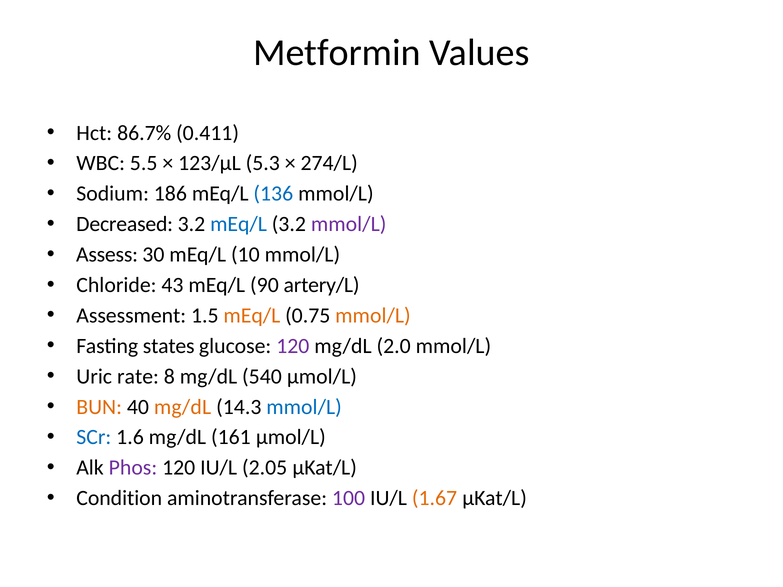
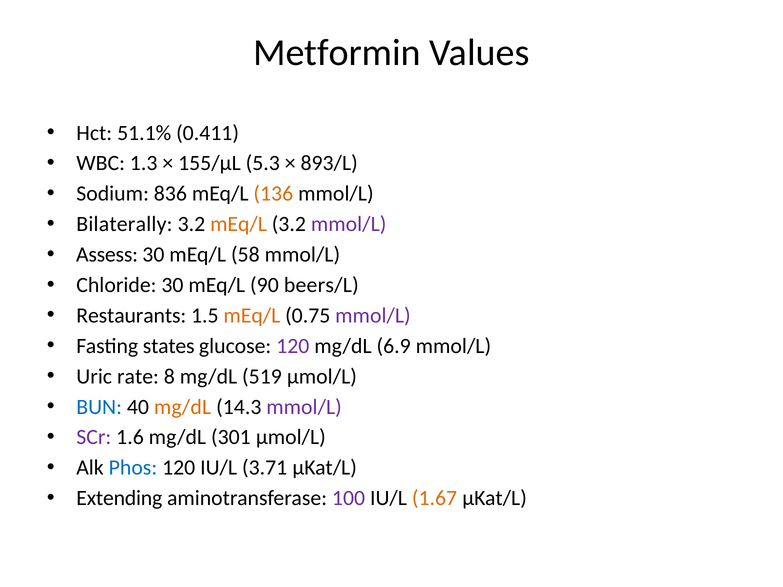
86.7%: 86.7% -> 51.1% (144, 133)
5.5: 5.5 -> 1.3 (144, 163)
123/μL: 123/μL -> 155/μL (209, 163)
274/L: 274/L -> 893/L (329, 163)
186: 186 -> 836 (170, 194)
136 colour: blue -> orange (273, 194)
Decreased: Decreased -> Bilaterally (124, 224)
mEq/L colour: blue -> orange (239, 224)
10: 10 -> 58 (245, 255)
Chloride 43: 43 -> 30 (172, 285)
artery/L: artery/L -> beers/L (321, 285)
Assessment: Assessment -> Restaurants (131, 316)
mmol/L colour: orange -> purple (373, 316)
2.0: 2.0 -> 6.9 (394, 346)
540: 540 -> 519 (262, 377)
BUN colour: orange -> blue (99, 407)
mmol/L colour: blue -> purple (304, 407)
SCr colour: blue -> purple (94, 437)
161: 161 -> 301 (231, 437)
Phos colour: purple -> blue (133, 468)
2.05: 2.05 -> 3.71 (265, 468)
Condition: Condition -> Extending (119, 498)
